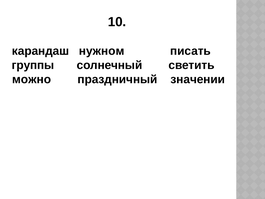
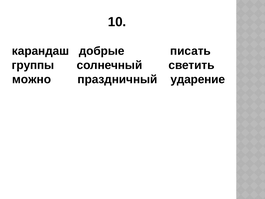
нужном: нужном -> добрые (102, 51)
значении: значении -> ударение (198, 79)
